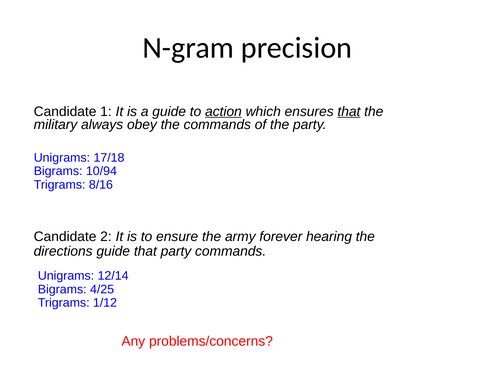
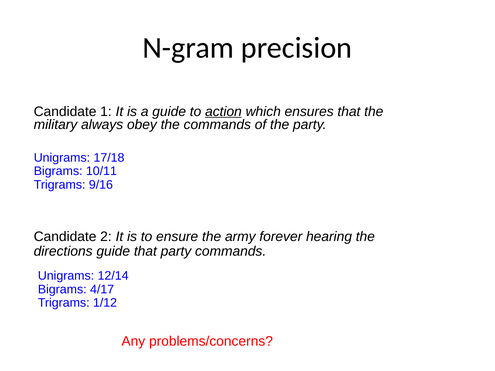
that underline: present -> none (349, 112)
10/94: 10/94 -> 10/11 (101, 171)
8/16: 8/16 -> 9/16 (101, 185)
4/25: 4/25 -> 4/17 (102, 290)
